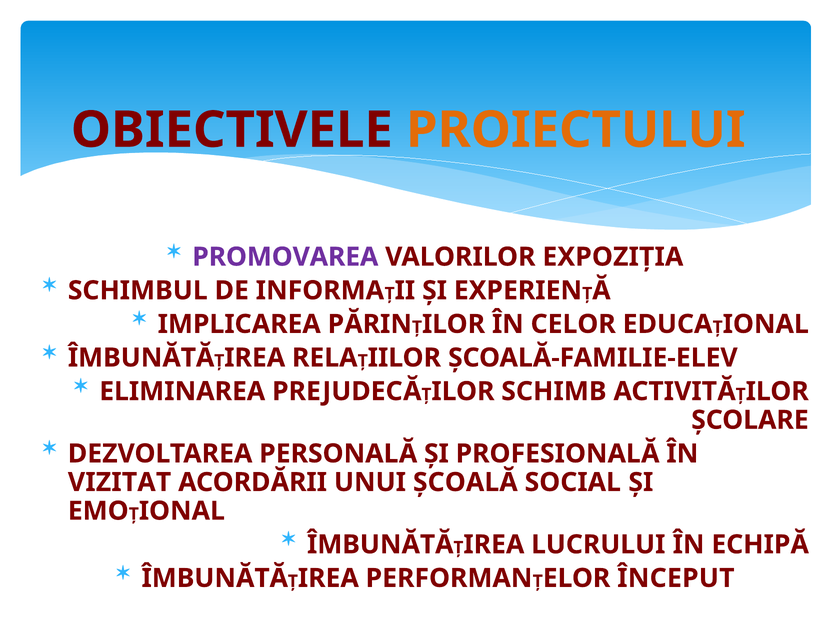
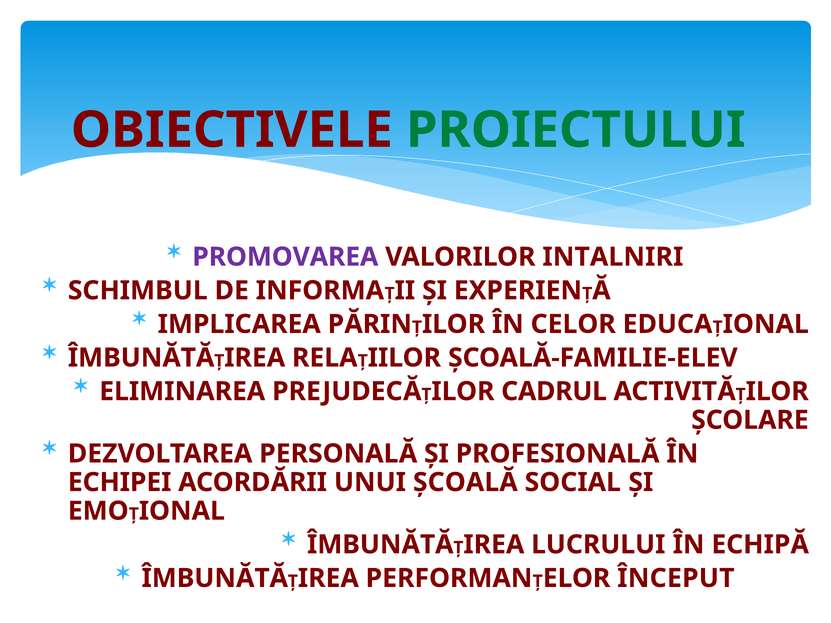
PROIECTULUI colour: orange -> green (576, 130)
EXPOZIȚIA: EXPOZIȚIA -> INTALNIRI (613, 257)
SCHIMB: SCHIMB -> CADRUL (554, 392)
VIZITAT: VIZITAT -> ECHIPEI (120, 482)
